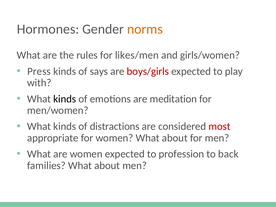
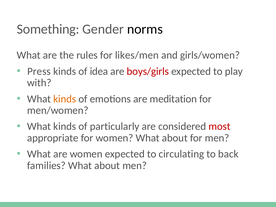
Hormones: Hormones -> Something (48, 29)
norms colour: orange -> black (145, 29)
says: says -> idea (99, 71)
kinds colour: black -> orange (65, 99)
distractions: distractions -> particularly (115, 126)
profession: profession -> circulating (181, 154)
